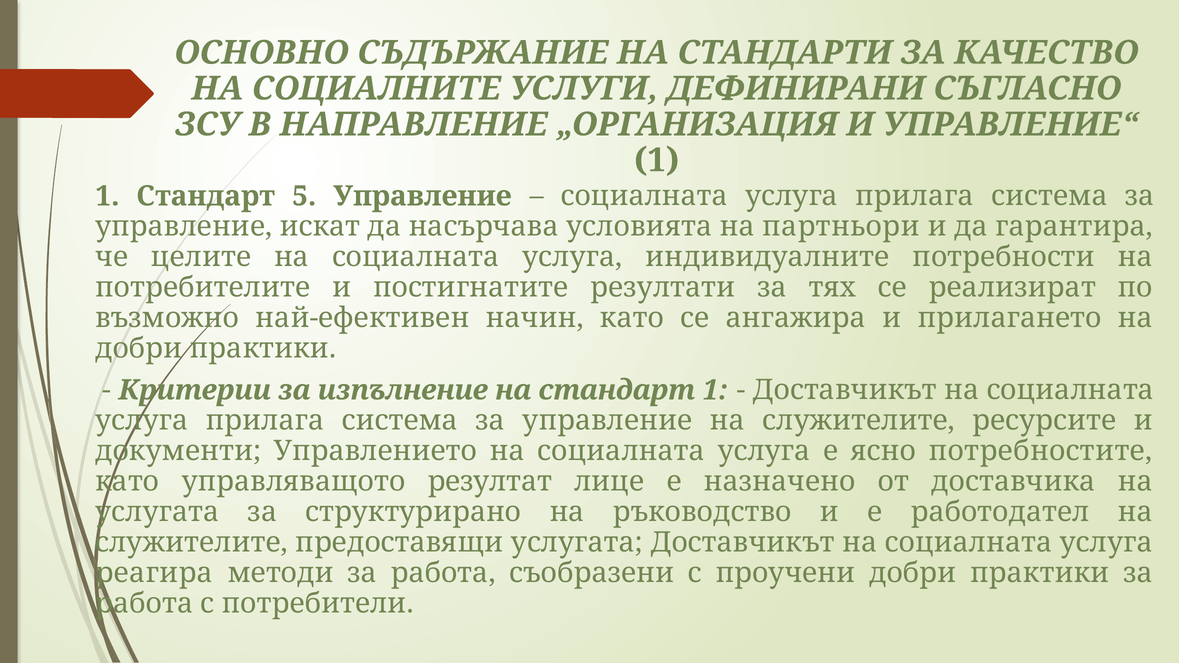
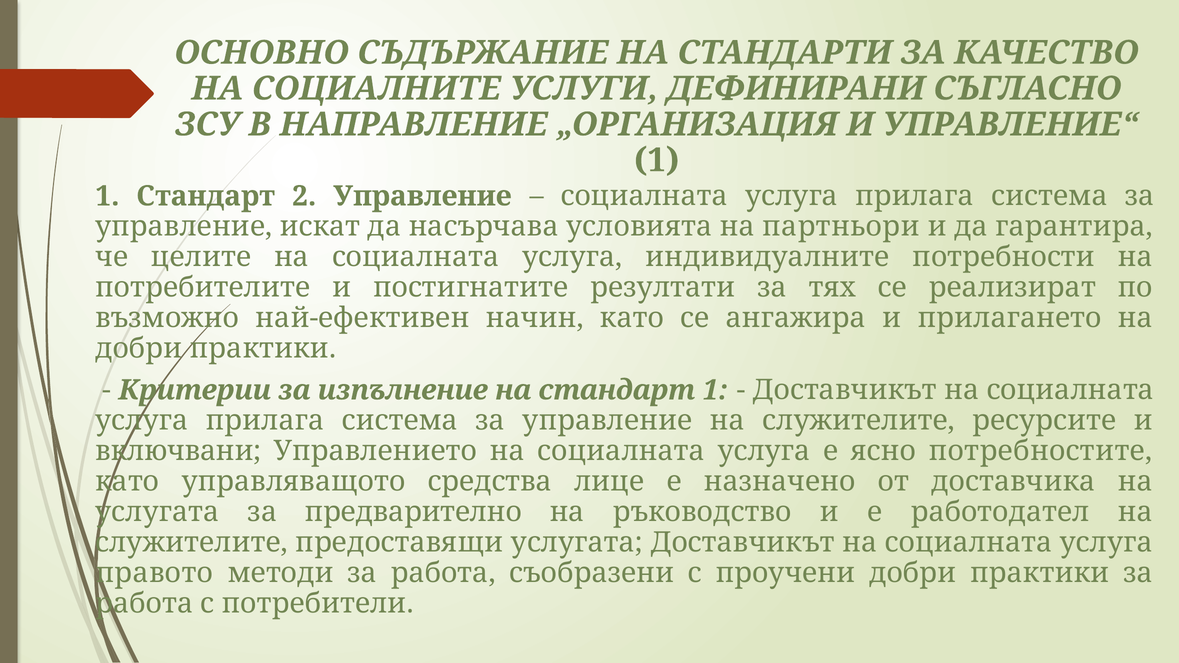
5: 5 -> 2 (304, 196)
документи: документи -> включвани (178, 451)
резултат: резултат -> средства (490, 482)
структурирано: структурирано -> предварително (413, 512)
реагира: реагира -> правото (154, 573)
